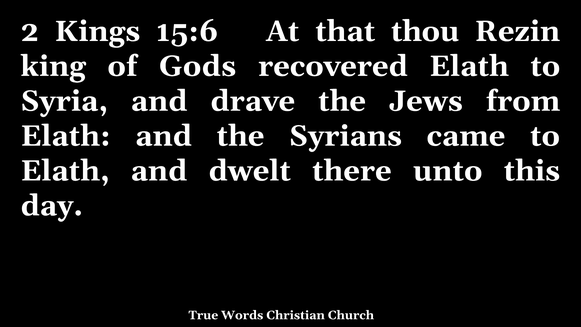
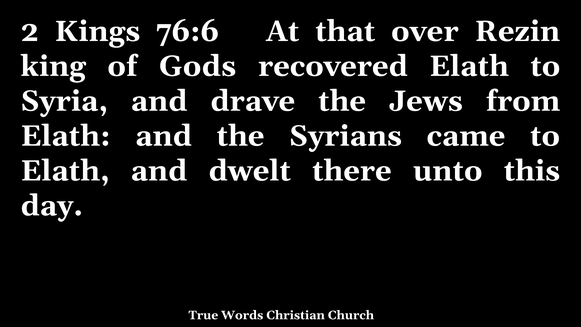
15:6: 15:6 -> 76:6 (187, 31)
thou: thou -> over (425, 31)
